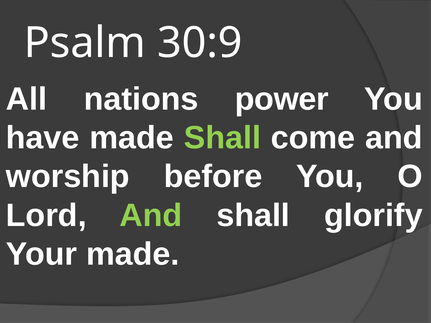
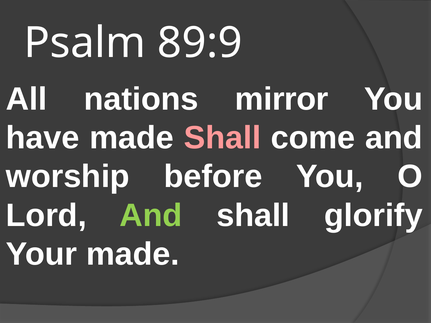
30:9: 30:9 -> 89:9 (200, 43)
power: power -> mirror (282, 99)
Shall colour: light green -> pink (222, 138)
